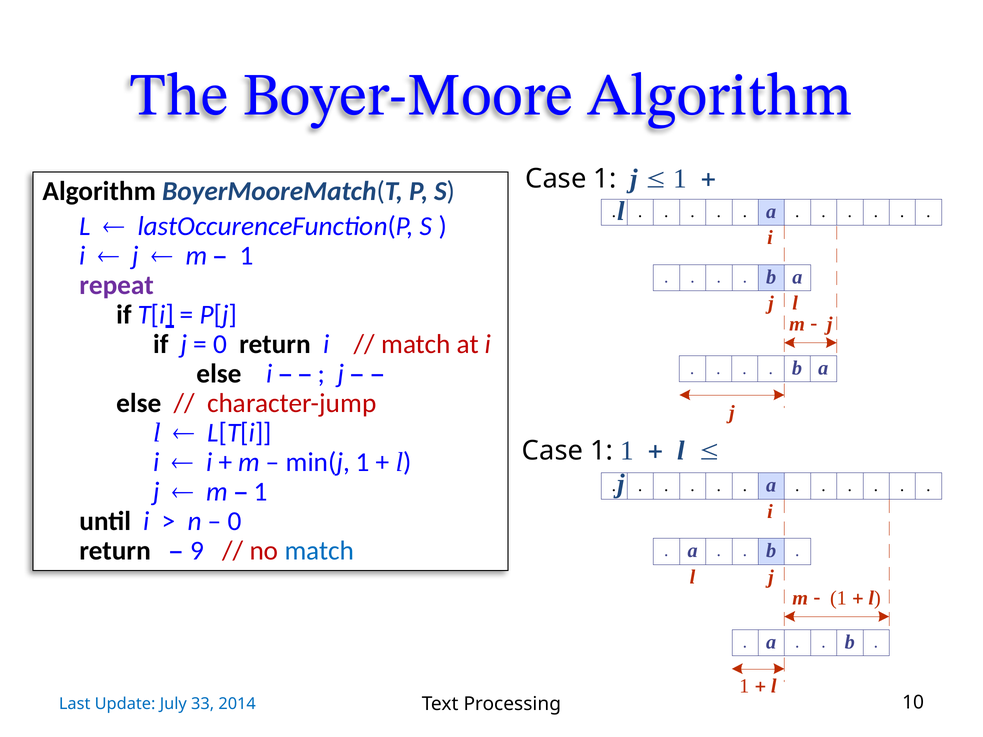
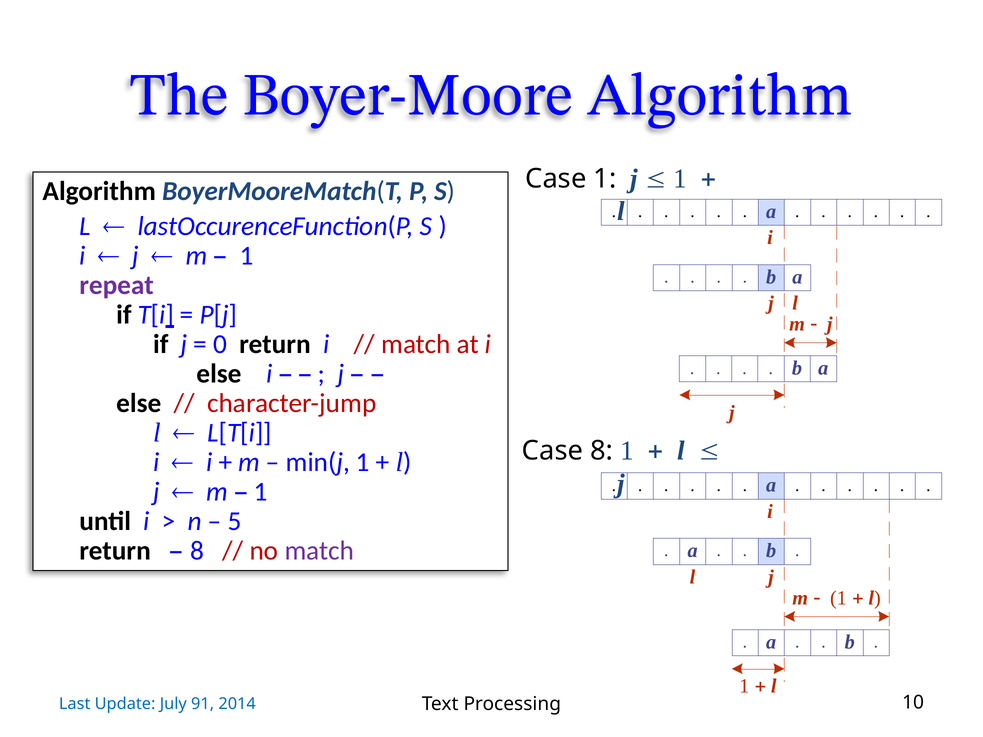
1: 1 -> 8 (602, 451)
0: 0 -> 5 (235, 521)
9: 9 -> 8 (197, 551)
match colour: blue -> purple (319, 551)
33: 33 -> 91 (203, 704)
